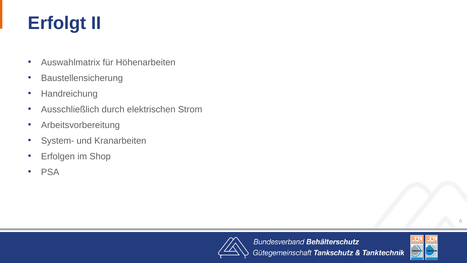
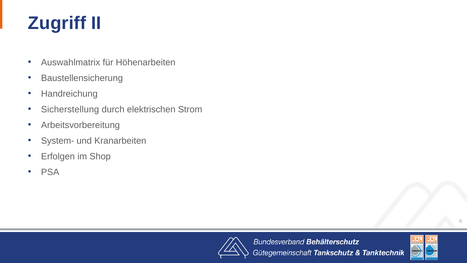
Erfolgt: Erfolgt -> Zugriff (57, 23)
Ausschließlich: Ausschließlich -> Sicherstellung (70, 109)
